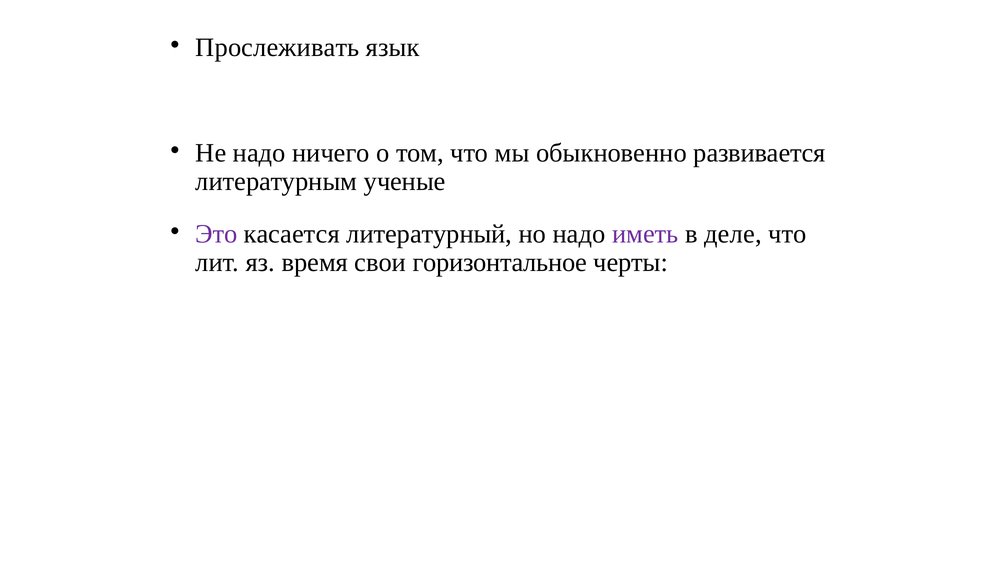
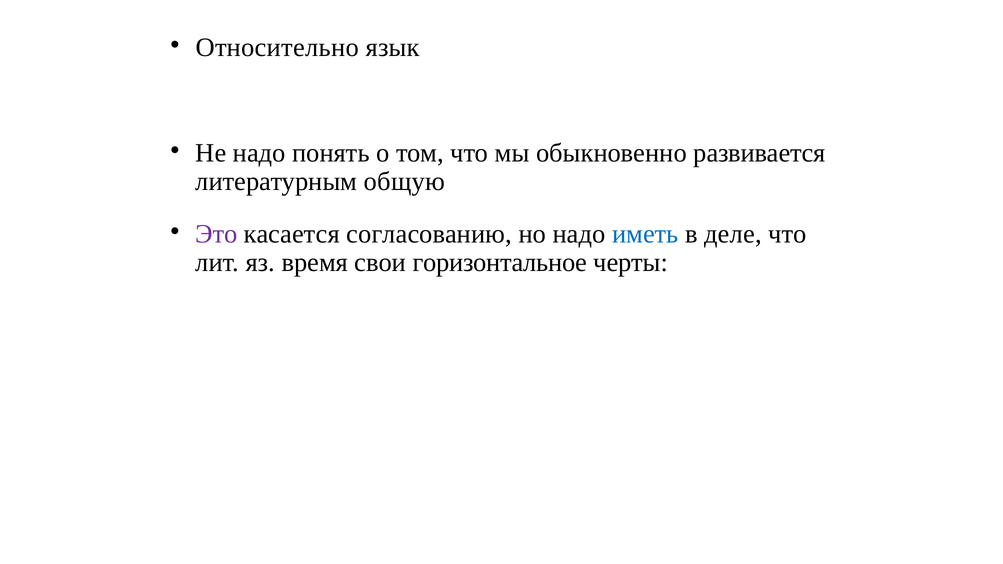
Прослеживать: Прослеживать -> Относительно (277, 48)
ничего: ничего -> понять (331, 153)
ученые: ученые -> общую (405, 181)
литературный: литературный -> согласованию (429, 234)
иметь colour: purple -> blue (645, 234)
